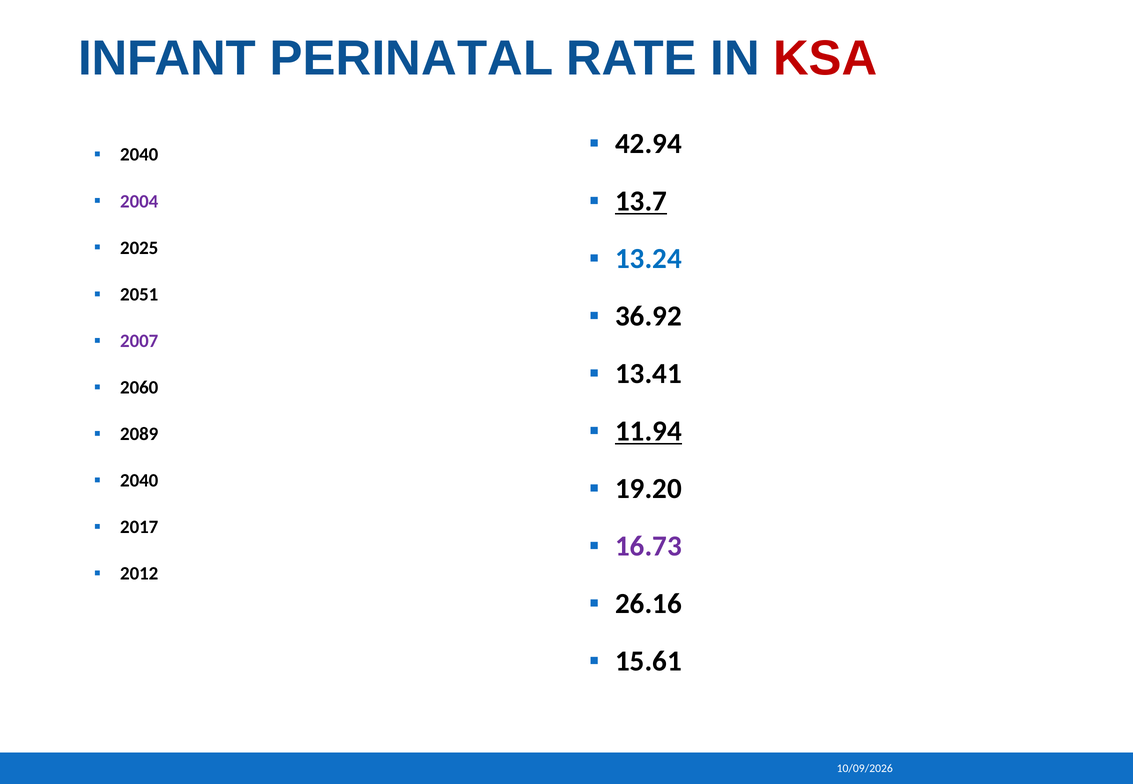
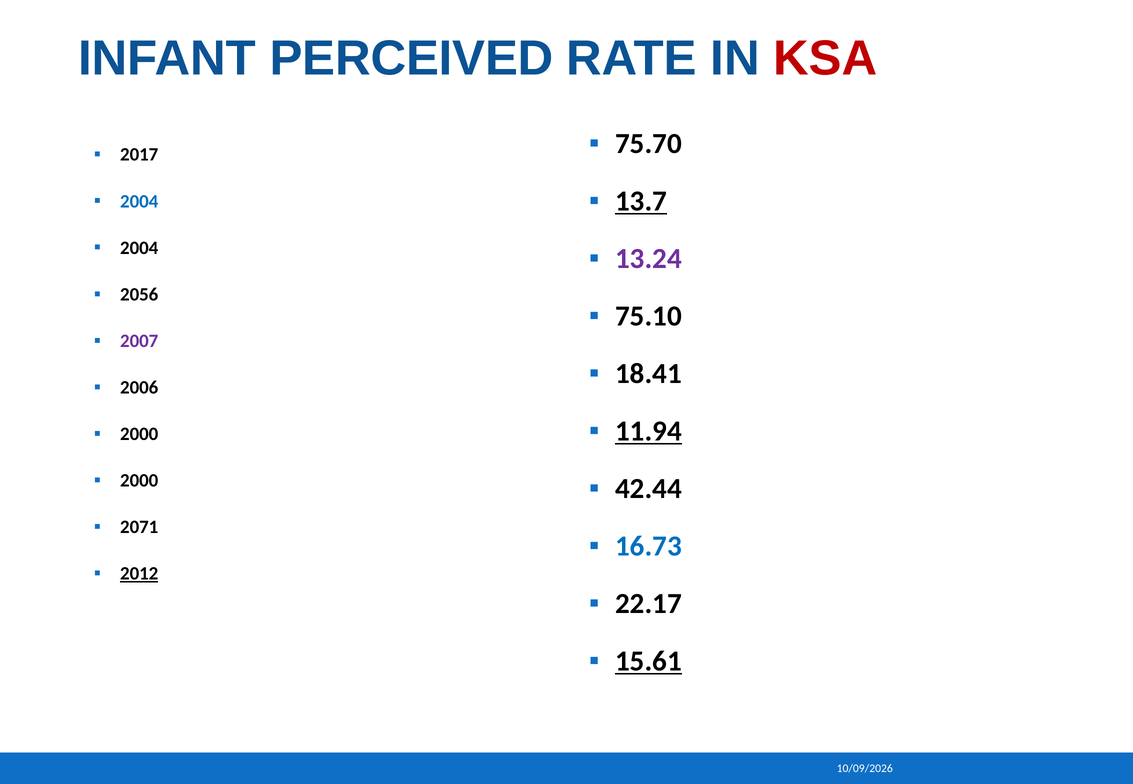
PERINATAL: PERINATAL -> PERCEIVED (412, 58)
42.94: 42.94 -> 75.70 (649, 144)
2040: 2040 -> 2017 (139, 155)
2004 colour: purple -> blue (139, 201)
2025: 2025 -> 2004 (139, 248)
13.24 colour: blue -> purple (649, 259)
2051: 2051 -> 2056 (139, 295)
36.92: 36.92 -> 75.10 (649, 316)
13.41: 13.41 -> 18.41 (649, 374)
2060: 2060 -> 2006 (139, 388)
2089: 2089 -> 2000 (139, 434)
2040: 2040 -> 2000 (139, 481)
19.20: 19.20 -> 42.44 (649, 489)
2017: 2017 -> 2071 (139, 527)
16.73 colour: purple -> blue (649, 547)
2012 underline: none -> present (139, 574)
26.16: 26.16 -> 22.17 (649, 604)
15.61 underline: none -> present (649, 662)
